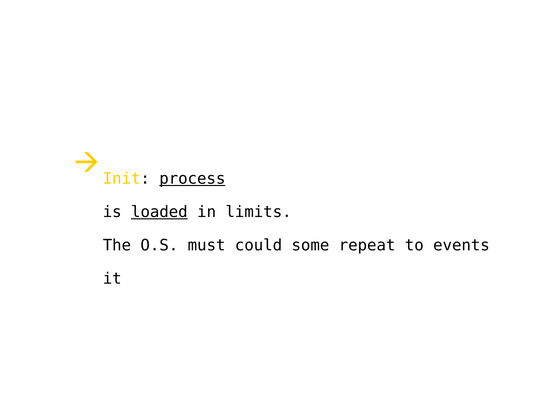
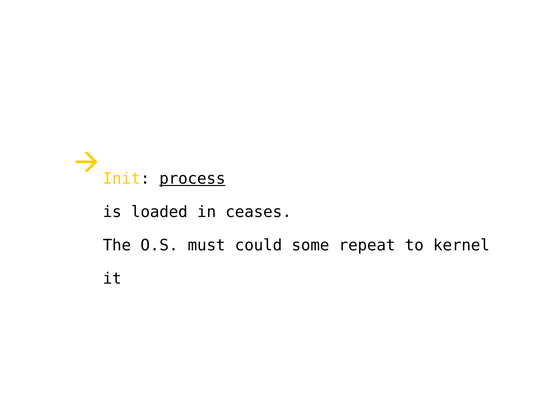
loaded underline: present -> none (159, 212)
limits: limits -> ceases (259, 212)
events: events -> kernel (461, 245)
